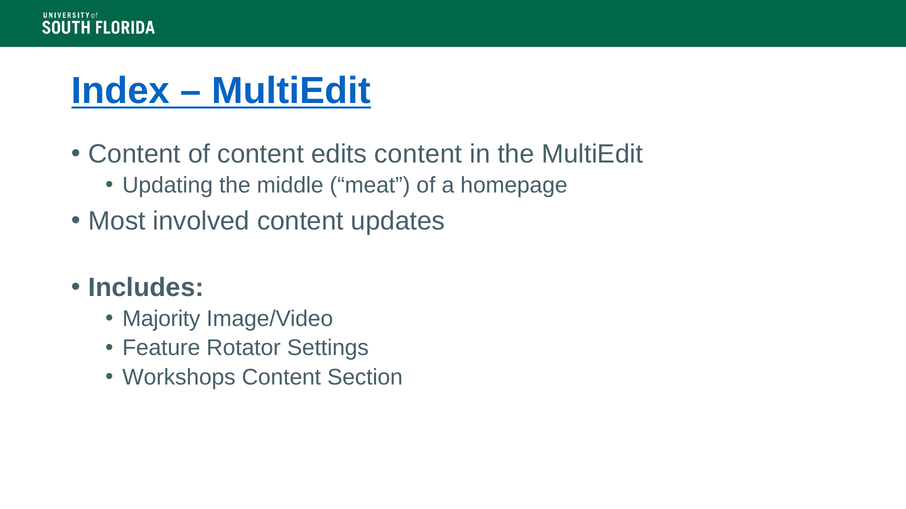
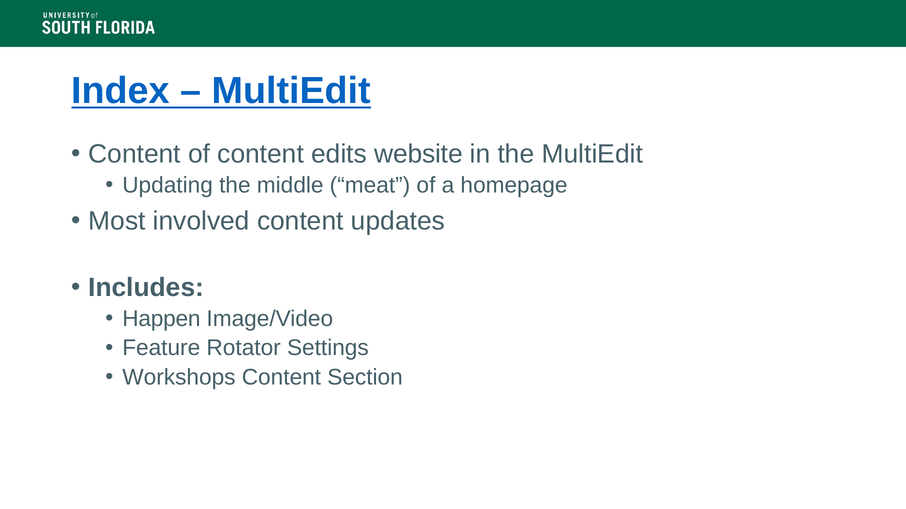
edits content: content -> website (419, 154)
Majority: Majority -> Happen (161, 319)
